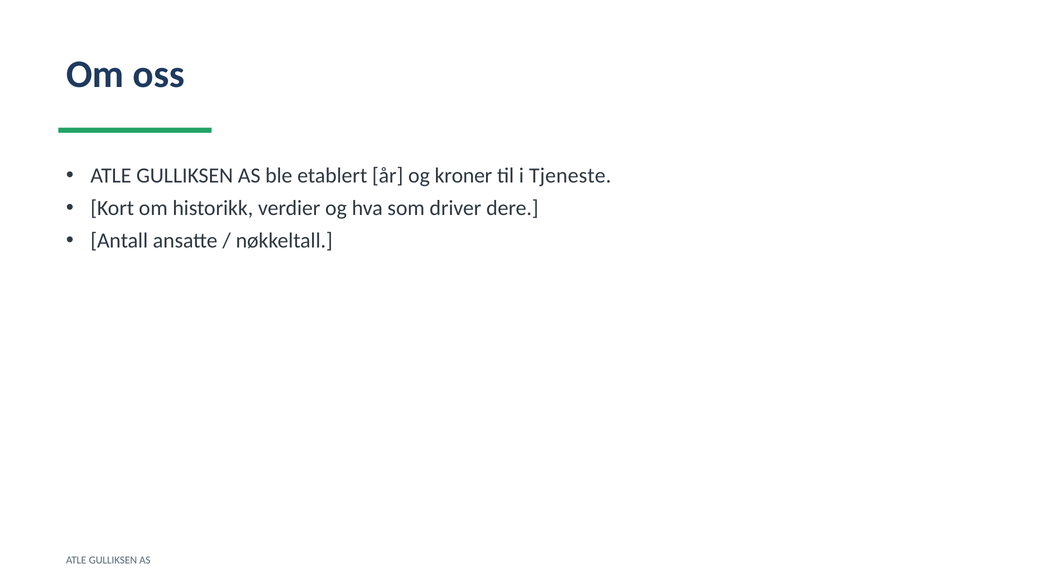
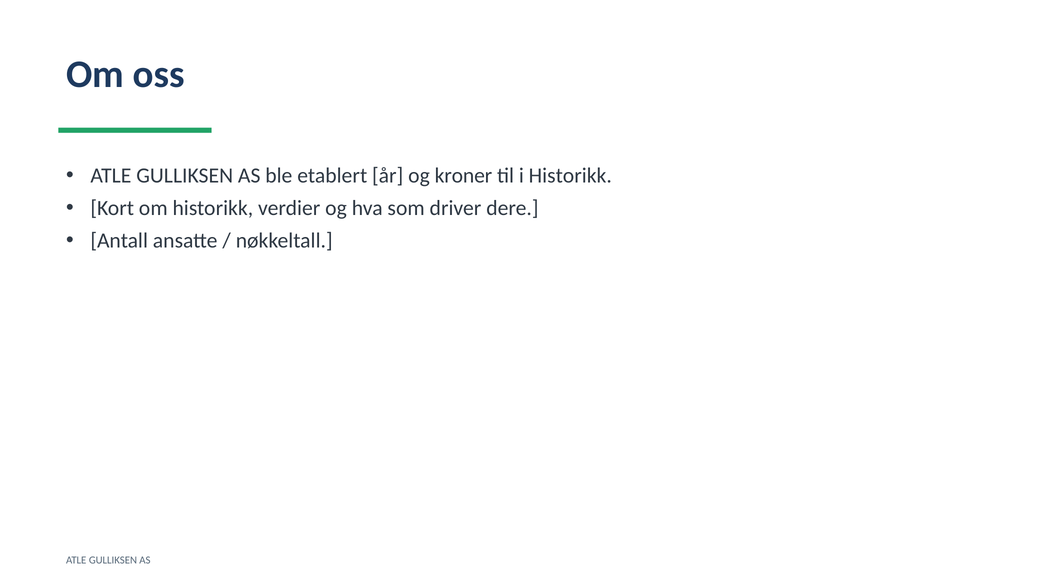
i Tjeneste: Tjeneste -> Historikk (570, 176)
